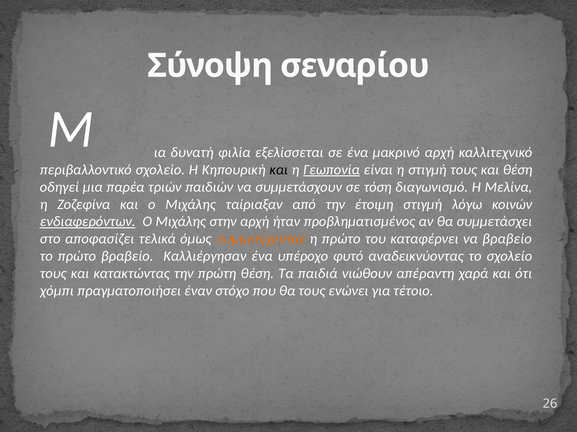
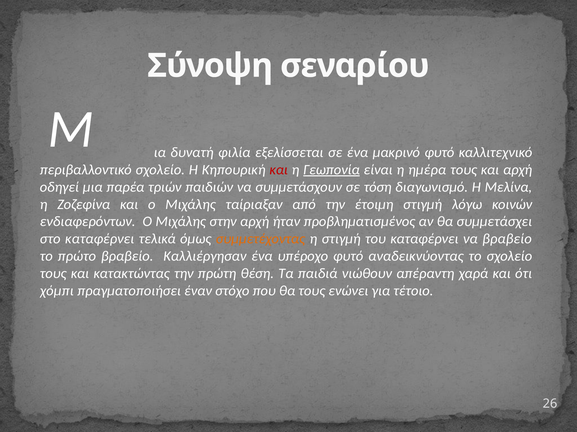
μακρινό αρχή: αρχή -> φυτό (439, 153)
και colour: black -> red (279, 170)
η στιγμή: στιγμή -> ημέρα (427, 170)
και θέση: θέση -> αρχή (518, 170)
ενδιαφερόντων underline: present -> none (88, 222)
στο αποφασίζει: αποφασίζει -> καταφέρνει (100, 239)
η πρώτο: πρώτο -> στιγμή (341, 239)
